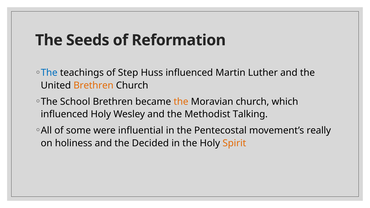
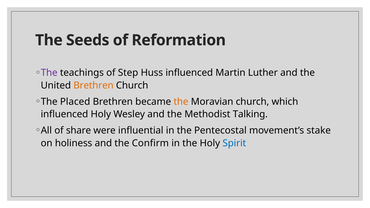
The colour: blue -> purple (49, 73)
School: School -> Placed (75, 102)
some: some -> share (79, 131)
really: really -> stake (319, 131)
Decided: Decided -> Confirm (150, 143)
Spirit colour: orange -> blue (234, 143)
